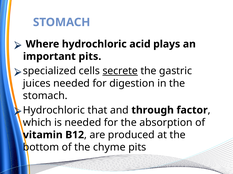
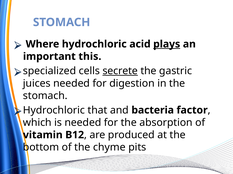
plays underline: none -> present (167, 44)
important pits: pits -> this (90, 57)
through: through -> bacteria (153, 111)
